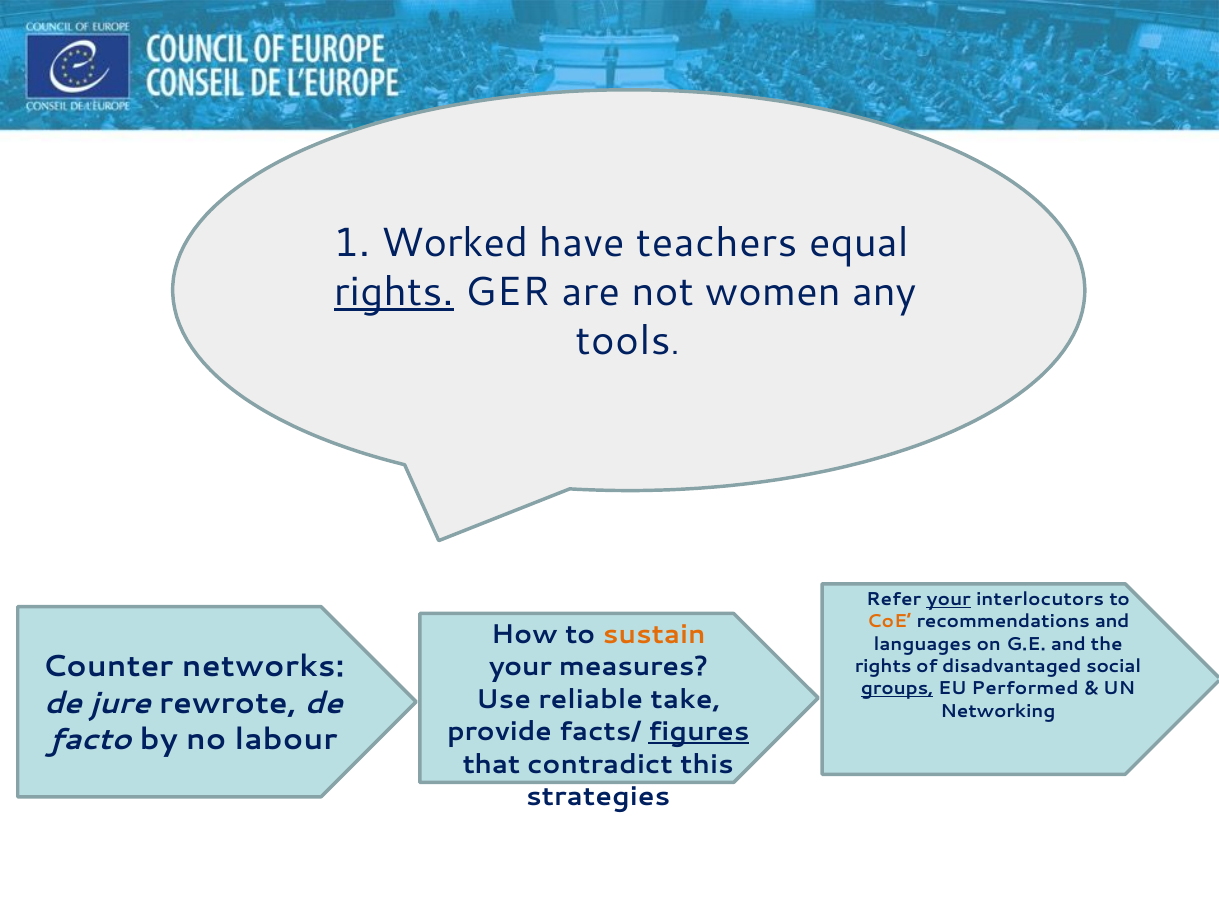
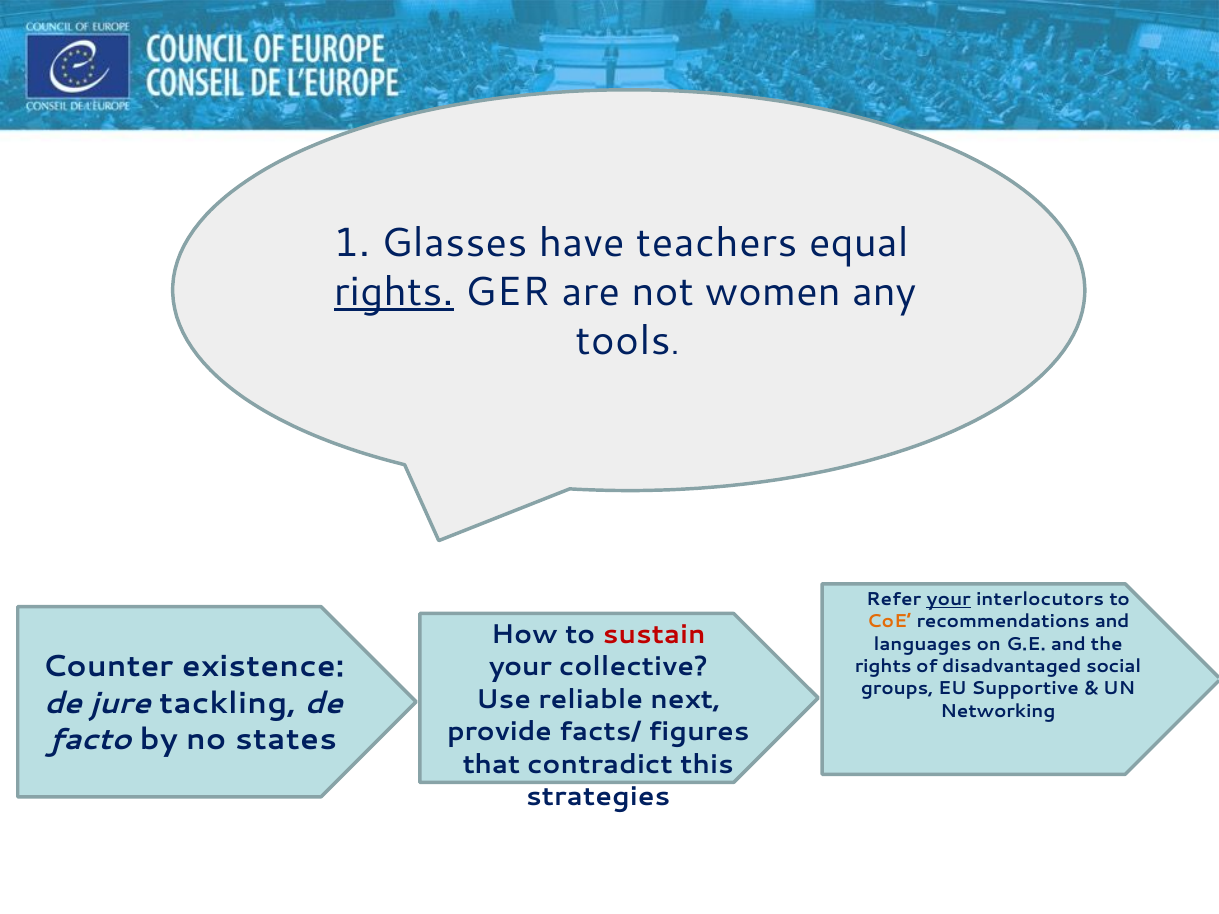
Worked: Worked -> Glasses (454, 243)
sustain colour: orange -> red (654, 634)
networks: networks -> existence (263, 667)
measures: measures -> collective (633, 667)
groups underline: present -> none (897, 689)
Performed: Performed -> Supportive (1025, 689)
take: take -> next (685, 699)
rewrote: rewrote -> tackling (228, 703)
figures underline: present -> none (699, 732)
labour: labour -> states (286, 740)
